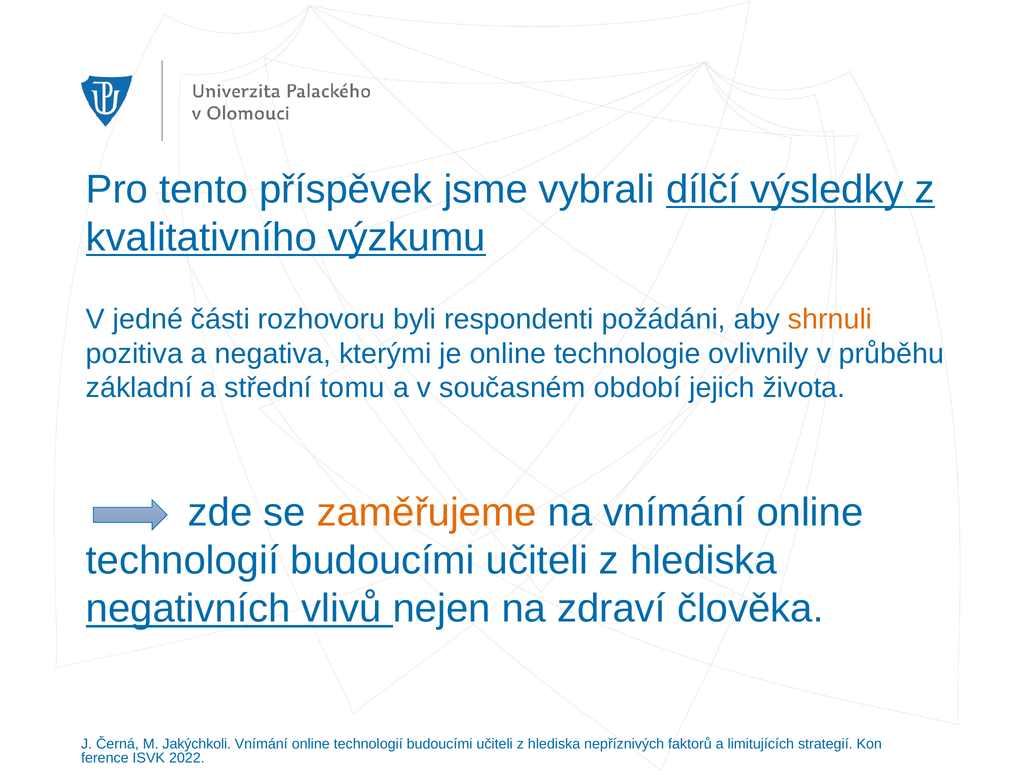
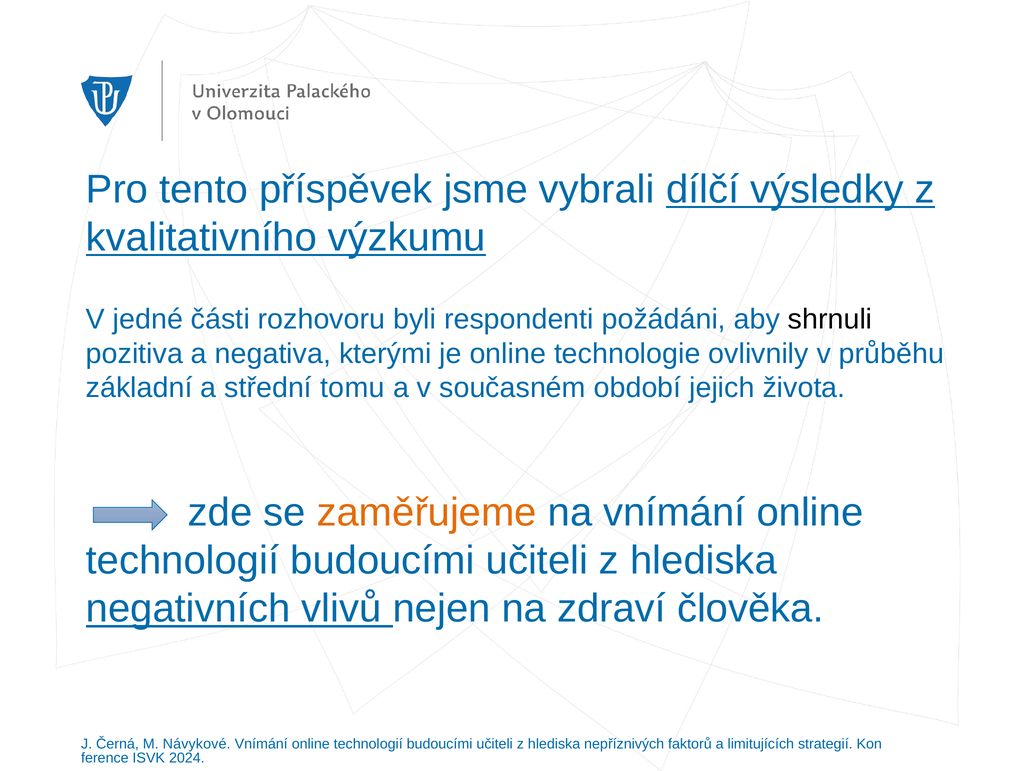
shrnuli colour: orange -> black (830, 319)
Jakýchkoli: Jakýchkoli -> Návykové (197, 744)
2022: 2022 -> 2024 (187, 758)
